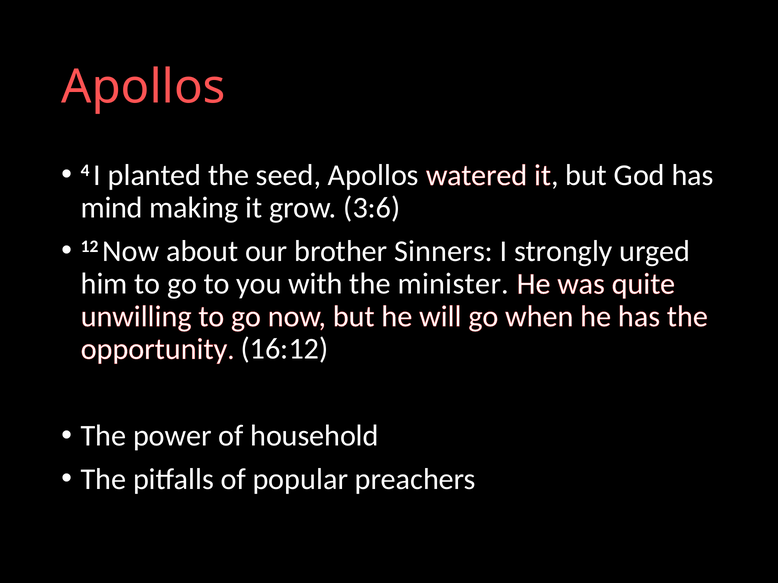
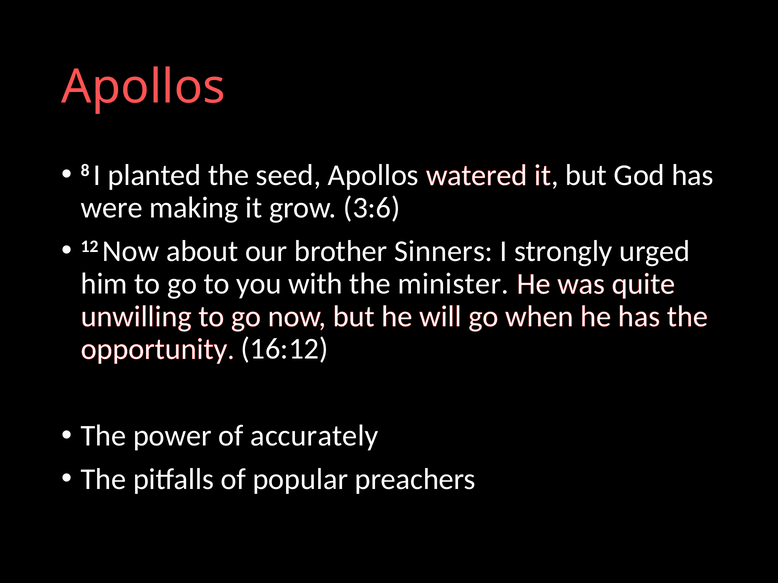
4: 4 -> 8 (85, 171)
mind: mind -> were (112, 208)
household: household -> accurately (314, 436)
